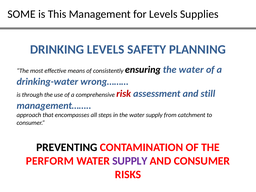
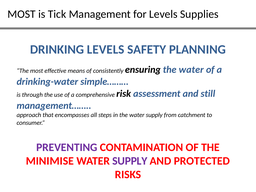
SOME: SOME -> MOST (22, 14)
This: This -> Tick (57, 14)
wrong………: wrong……… -> simple……… (104, 82)
risk colour: red -> black (124, 94)
PREVENTING colour: black -> purple (67, 147)
PERFORM: PERFORM -> MINIMISE (50, 161)
AND CONSUMER: CONSUMER -> PROTECTED (202, 161)
